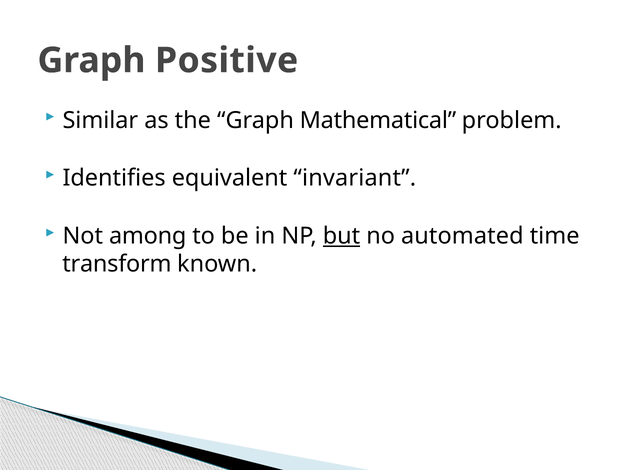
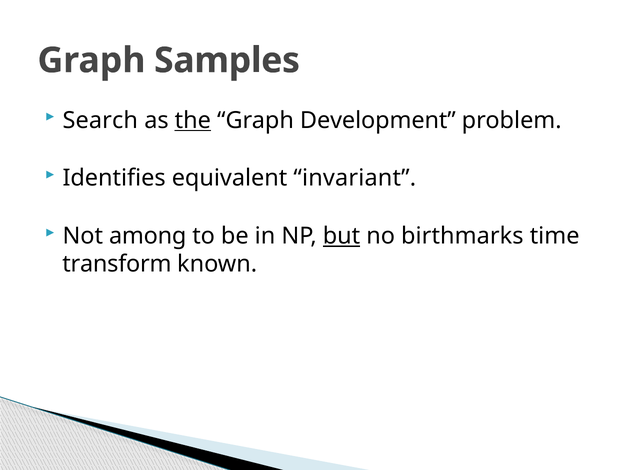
Positive: Positive -> Samples (227, 60)
Similar: Similar -> Search (100, 120)
the underline: none -> present (193, 120)
Mathematical: Mathematical -> Development (378, 120)
automated: automated -> birthmarks (462, 236)
